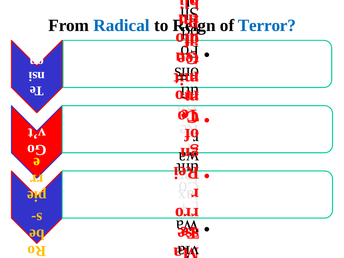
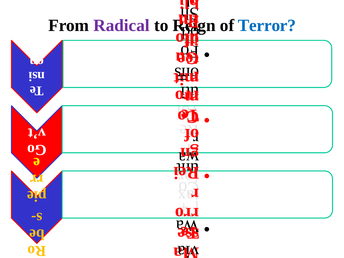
Radical colour: blue -> purple (122, 26)
